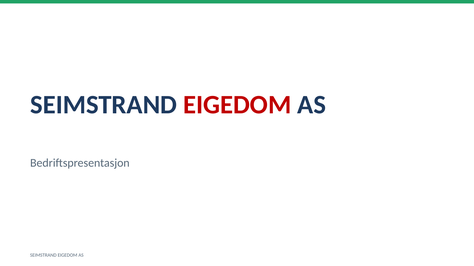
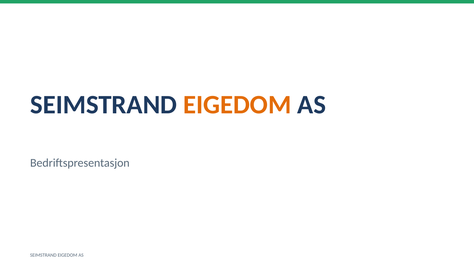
EIGEDOM colour: red -> orange (237, 105)
